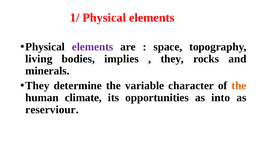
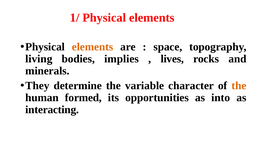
elements colour: purple -> orange (93, 47)
they: they -> lives (172, 59)
climate: climate -> formed (83, 98)
reserviour: reserviour -> interacting (52, 110)
